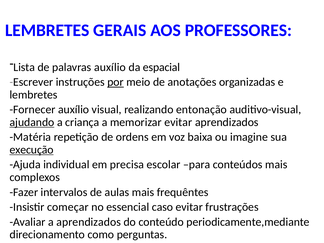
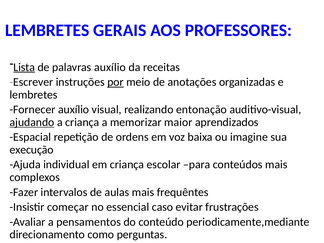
Lista underline: none -> present (24, 67)
espacial: espacial -> receitas (161, 67)
memorizar evitar: evitar -> maior (178, 122)
Matéria: Matéria -> Espacial (30, 137)
execução underline: present -> none (32, 150)
em precisa: precisa -> criança (127, 165)
a aprendizados: aprendizados -> pensamentos (89, 222)
